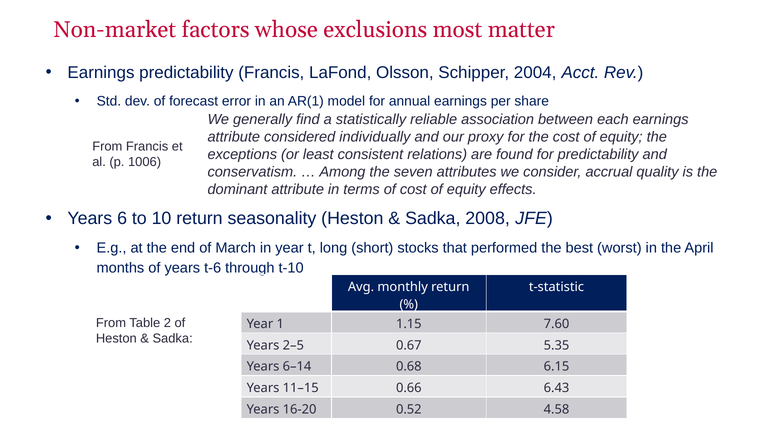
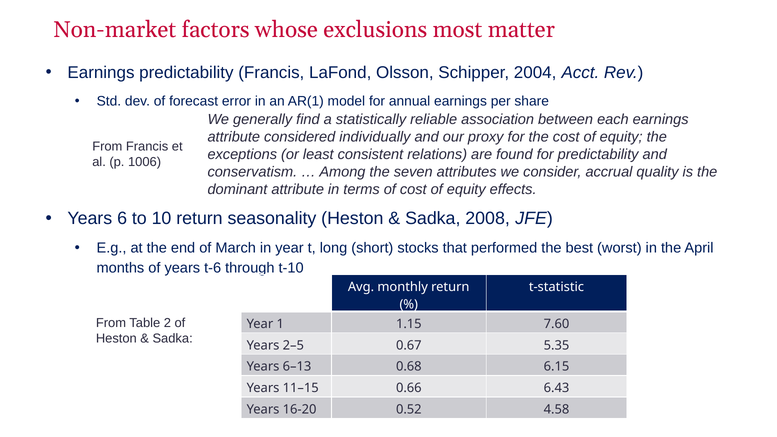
6–14: 6–14 -> 6–13 (297, 367)
